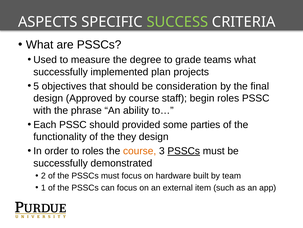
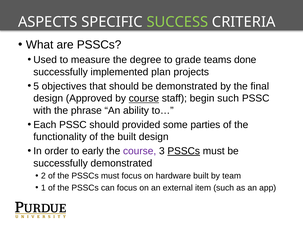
teams what: what -> done (245, 60)
be consideration: consideration -> demonstrated (187, 86)
course underline: none -> present (144, 98)
begin roles: roles -> such (228, 98)
the they: they -> built (127, 136)
to roles: roles -> early (93, 151)
course colour: orange -> purple (140, 151)
